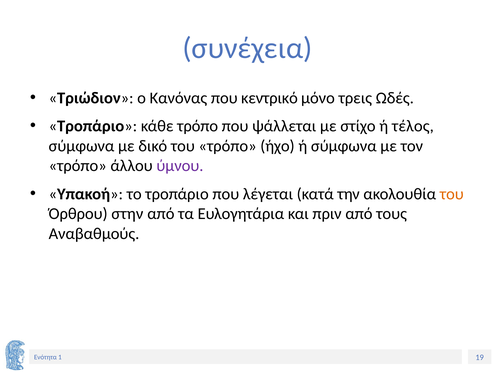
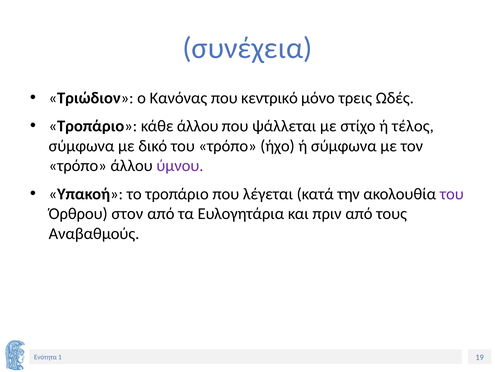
κάθε τρόπο: τρόπο -> άλλου (198, 126)
του colour: orange -> purple (452, 193)
στην: στην -> στον (127, 213)
